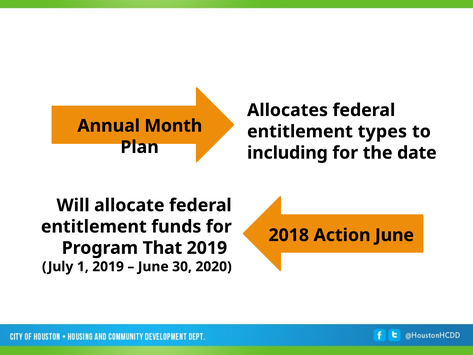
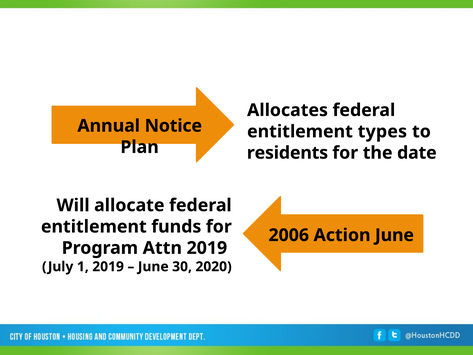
Month: Month -> Notice (173, 126)
including: including -> residents (287, 153)
2018: 2018 -> 2006 (289, 235)
That: That -> Attn (162, 248)
